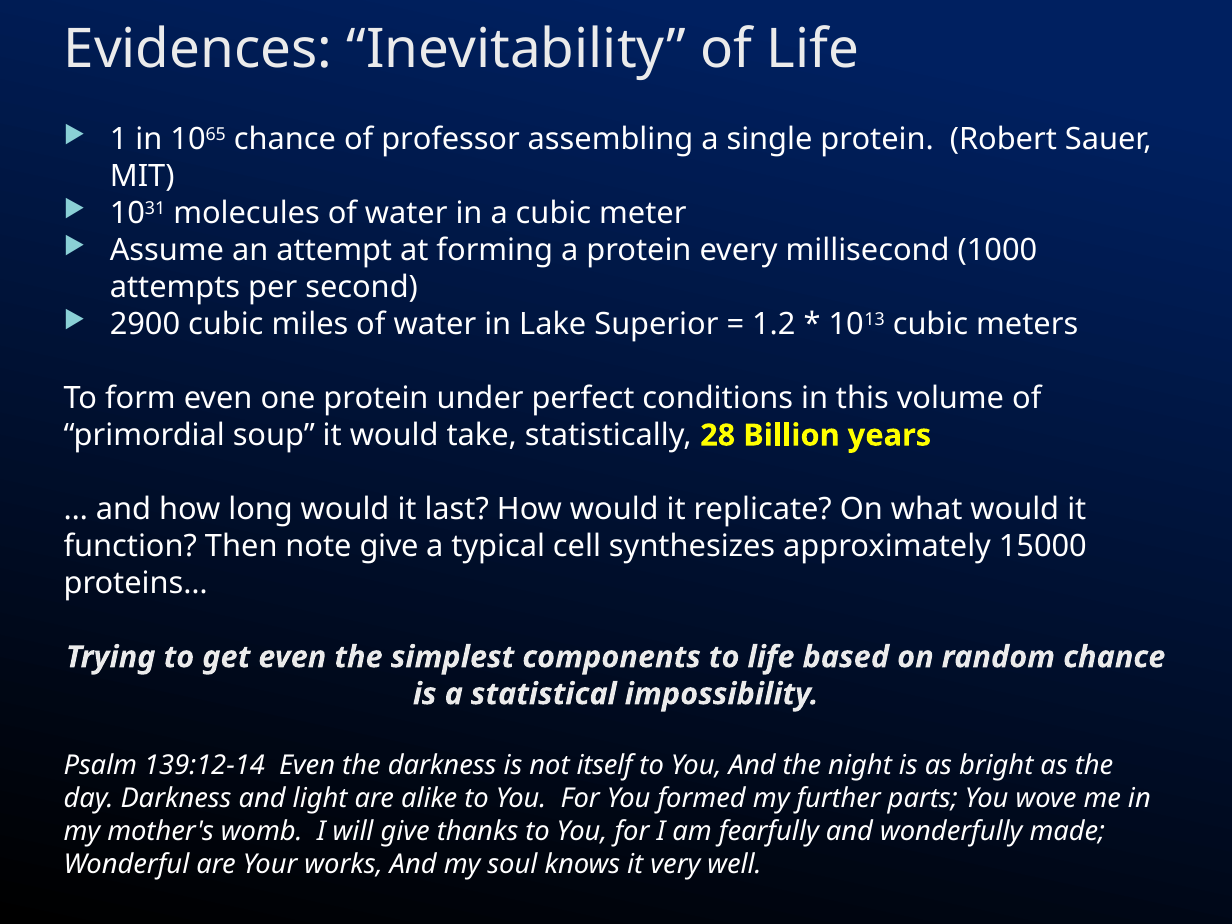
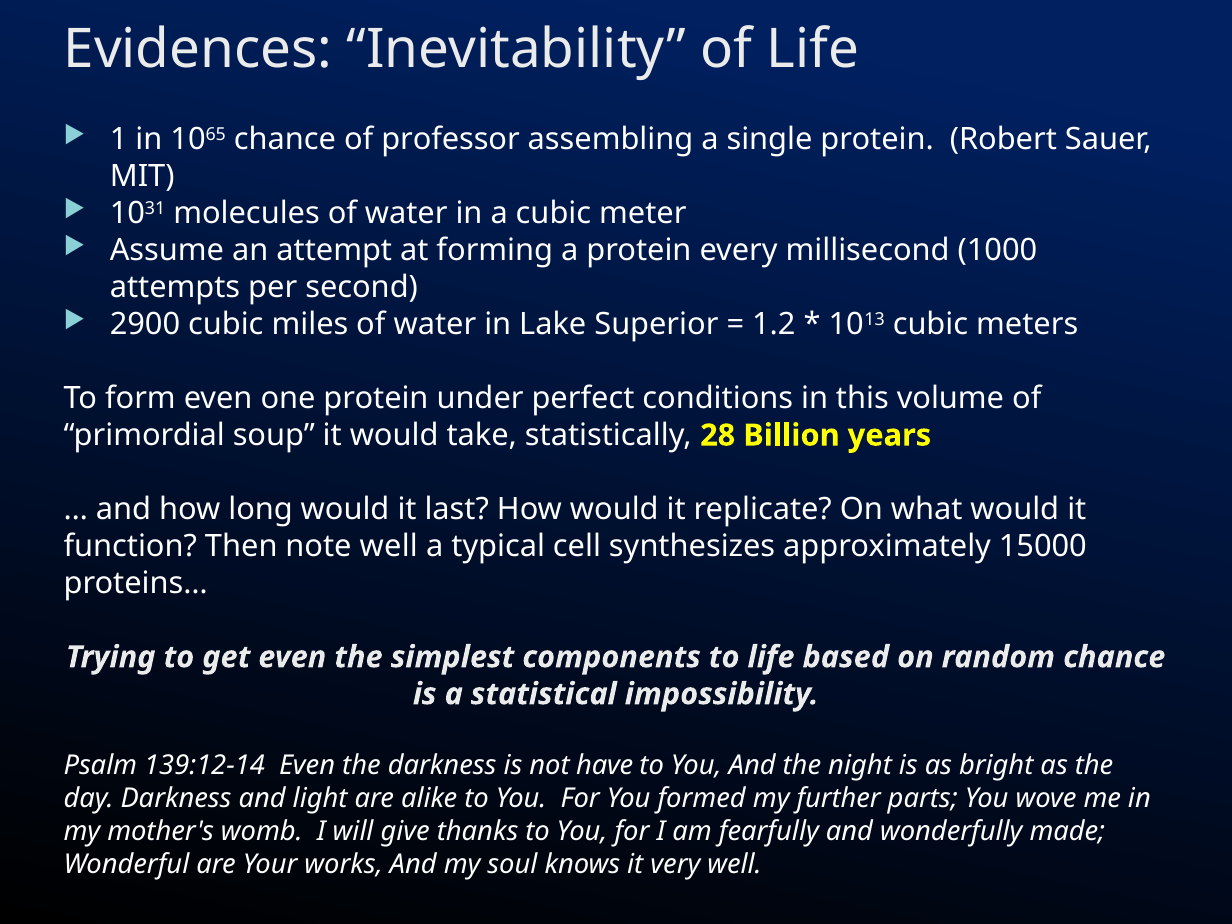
note give: give -> well (389, 546)
itself: itself -> have (605, 766)
